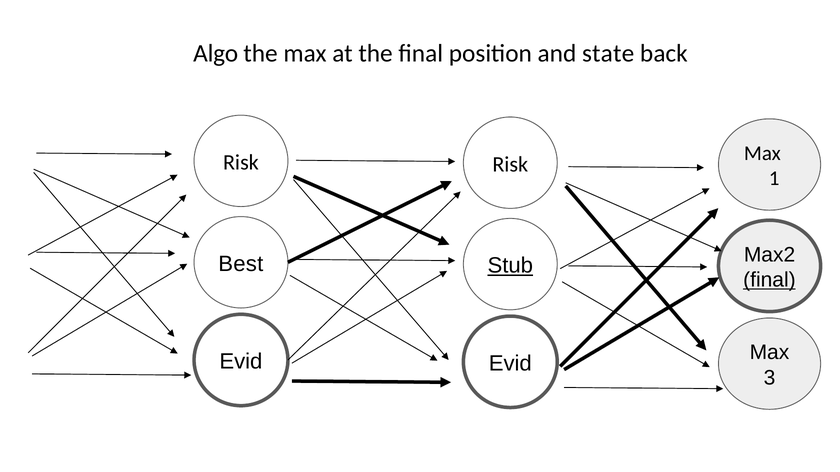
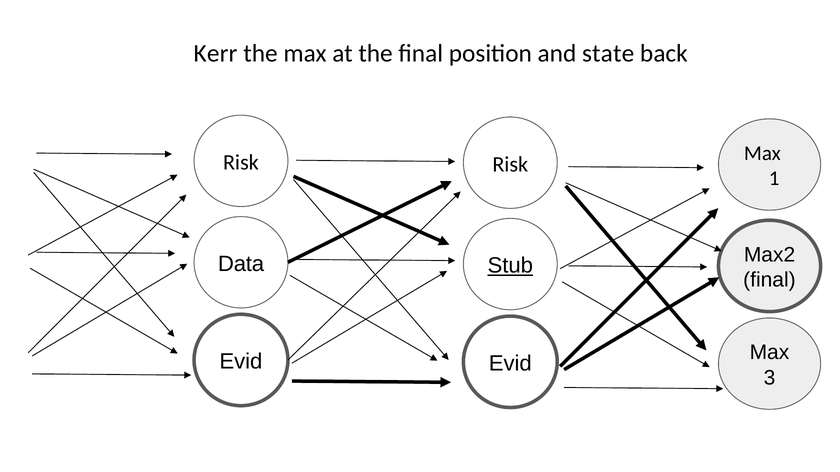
Algo: Algo -> Kerr (216, 53)
Best: Best -> Data (241, 264)
final underline: present -> none (769, 280)
